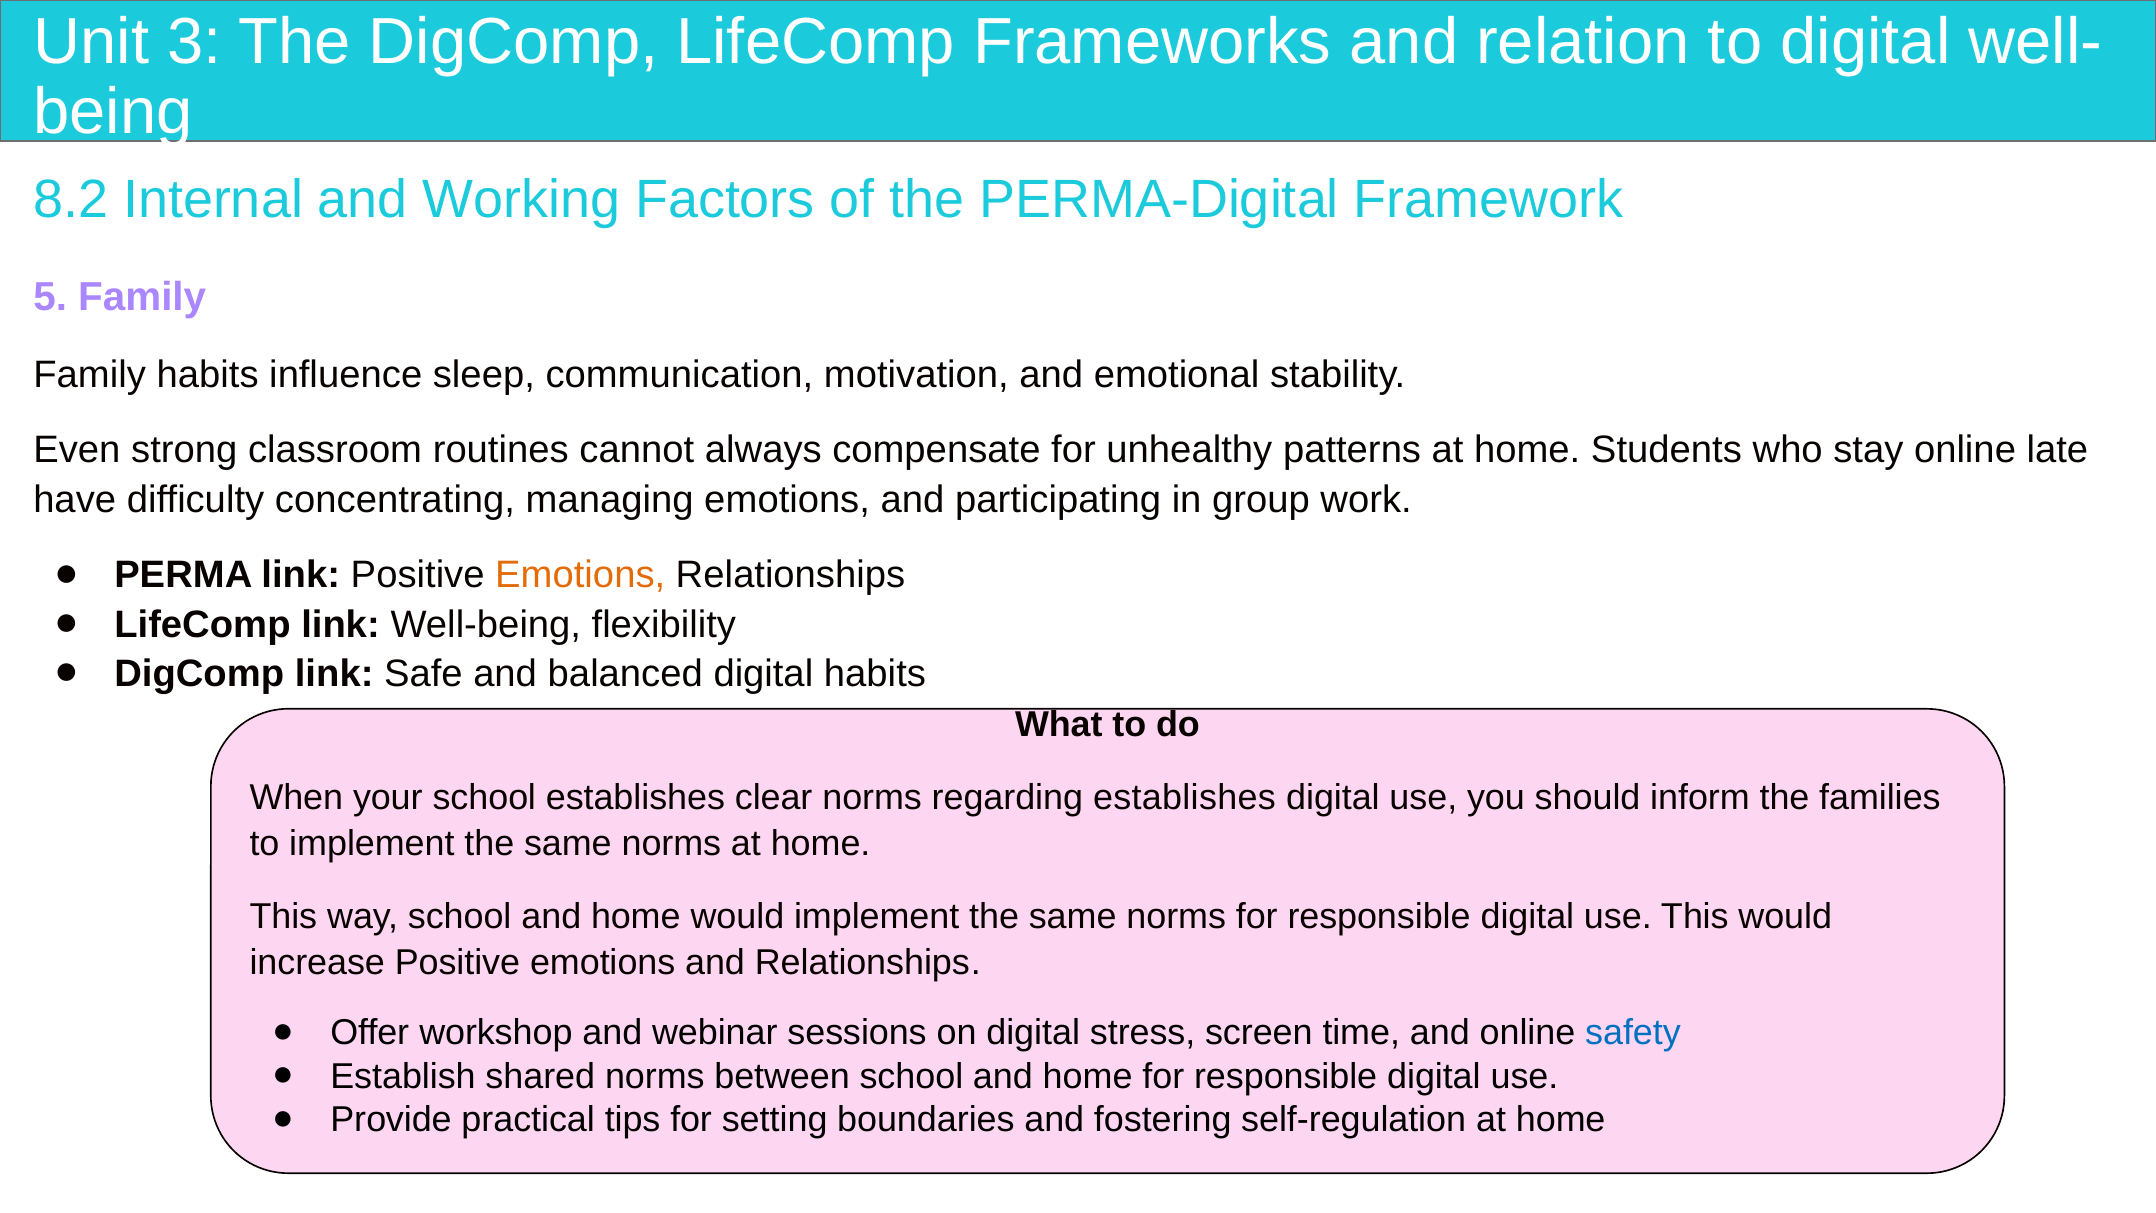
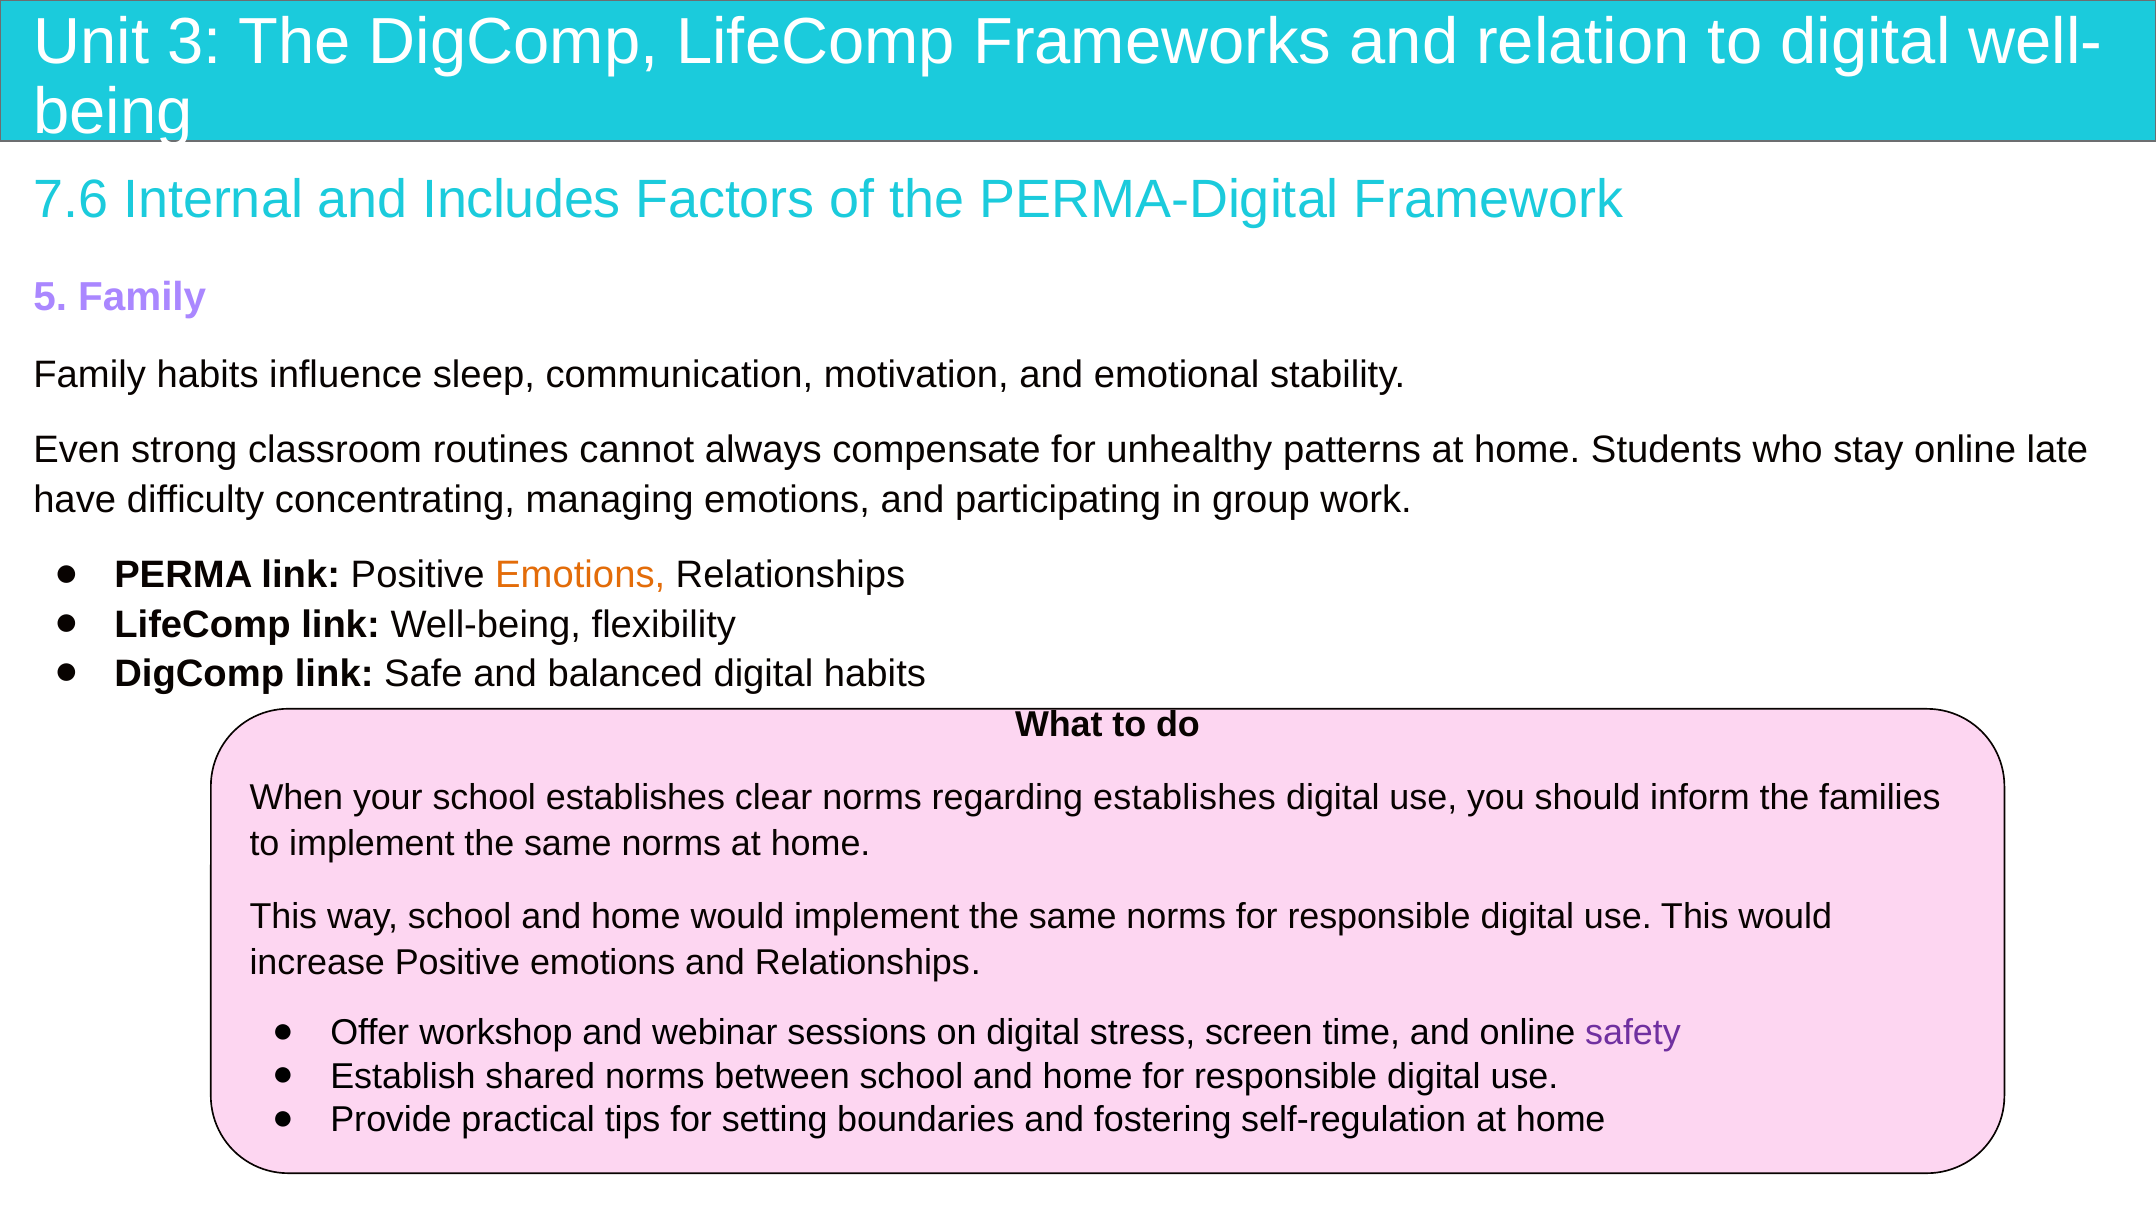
8.2: 8.2 -> 7.6 (71, 199)
Working: Working -> Includes (522, 199)
safety colour: blue -> purple (1633, 1033)
